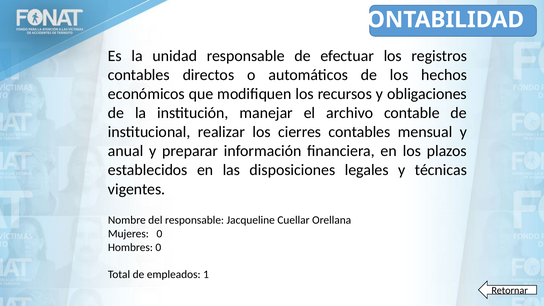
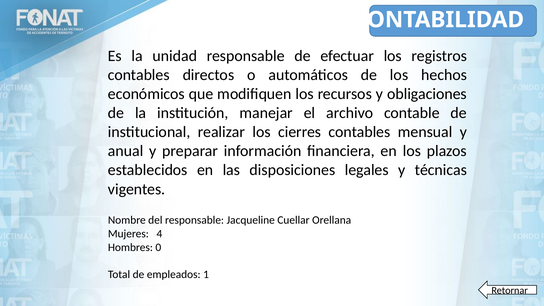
Mujeres 0: 0 -> 4 (159, 234)
